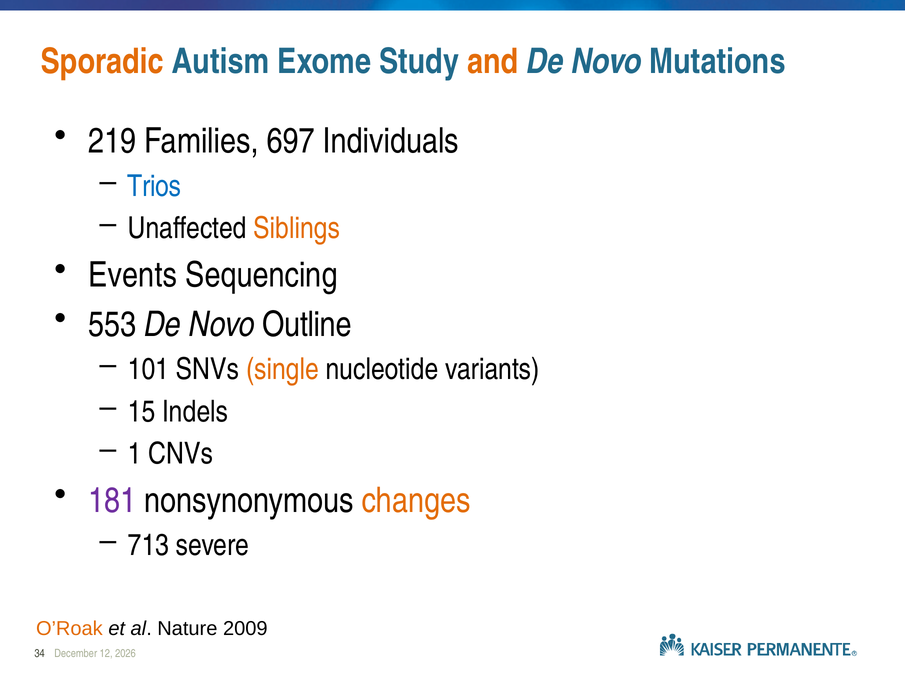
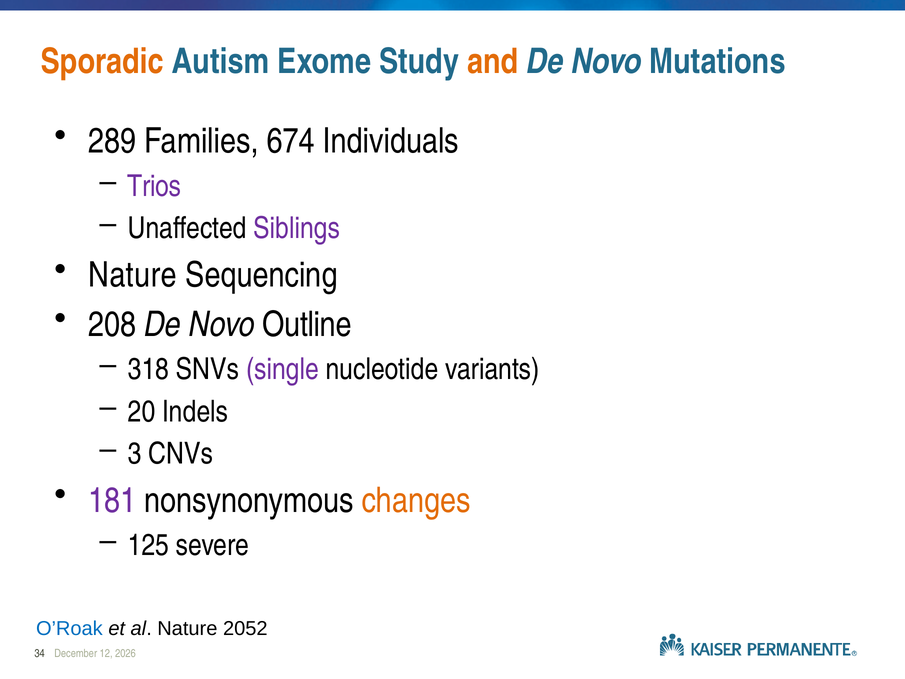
219: 219 -> 289 (112, 141)
697: 697 -> 674 (291, 141)
Trios colour: blue -> purple (154, 186)
Siblings colour: orange -> purple (297, 228)
Events: Events -> Nature (133, 275)
553: 553 -> 208 (112, 324)
101: 101 -> 318 (148, 369)
single colour: orange -> purple (282, 369)
15: 15 -> 20 (142, 411)
1: 1 -> 3 (135, 454)
713: 713 -> 125 (148, 545)
O’Roak colour: orange -> blue (69, 629)
2009: 2009 -> 2052 (245, 629)
